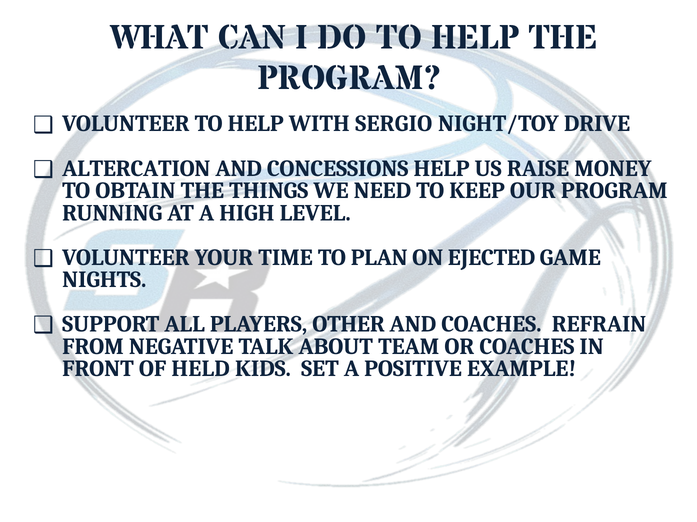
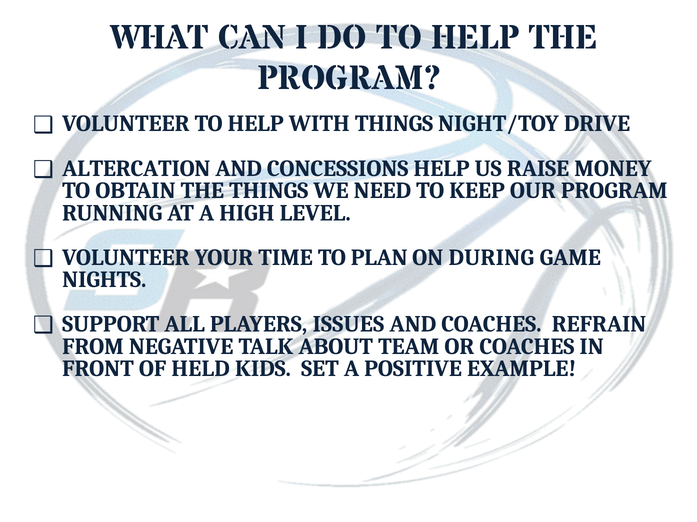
WITH SERGIO: SERGIO -> THINGS (394, 124)
EJECTED: EJECTED -> DURING (491, 258)
OTHER: OTHER -> ISSUES (348, 325)
